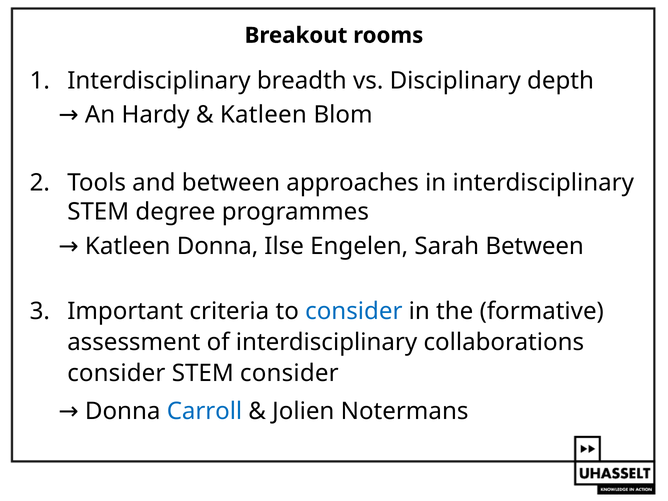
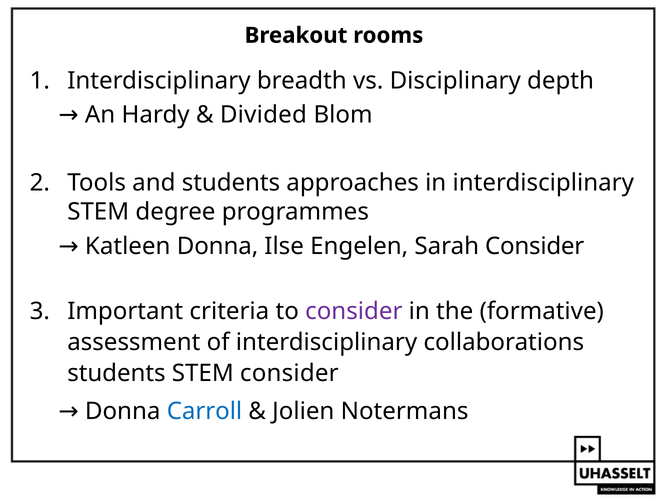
Katleen: Katleen -> Divided (263, 115)
and between: between -> students (231, 183)
Sarah Between: Between -> Consider (535, 246)
consider colour: blue -> purple (354, 311)
consider: consider -> students (116, 373)
